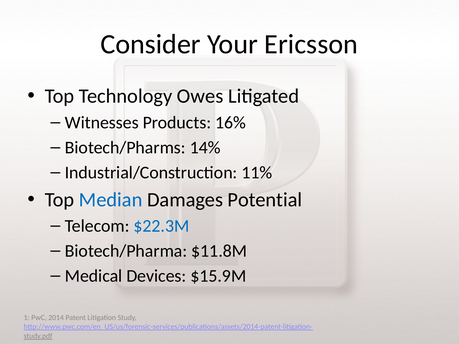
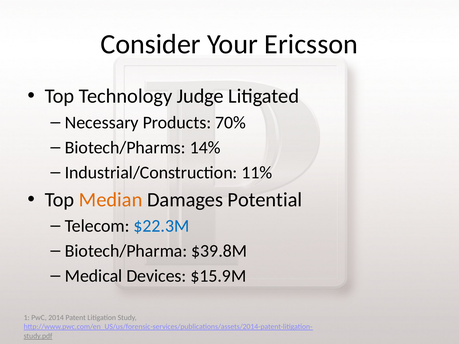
Owes: Owes -> Judge (200, 96)
Witnesses: Witnesses -> Necessary (102, 123)
16%: 16% -> 70% (231, 123)
Median colour: blue -> orange (111, 200)
$11.8M: $11.8M -> $39.8M (219, 251)
